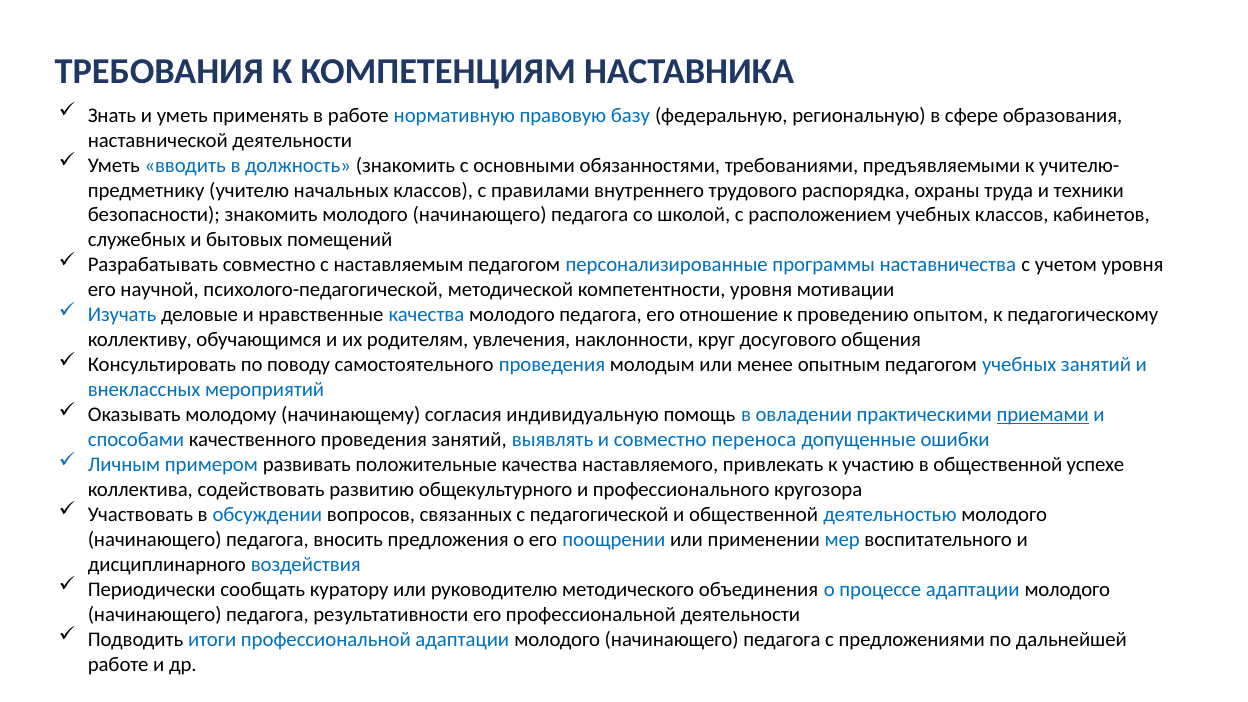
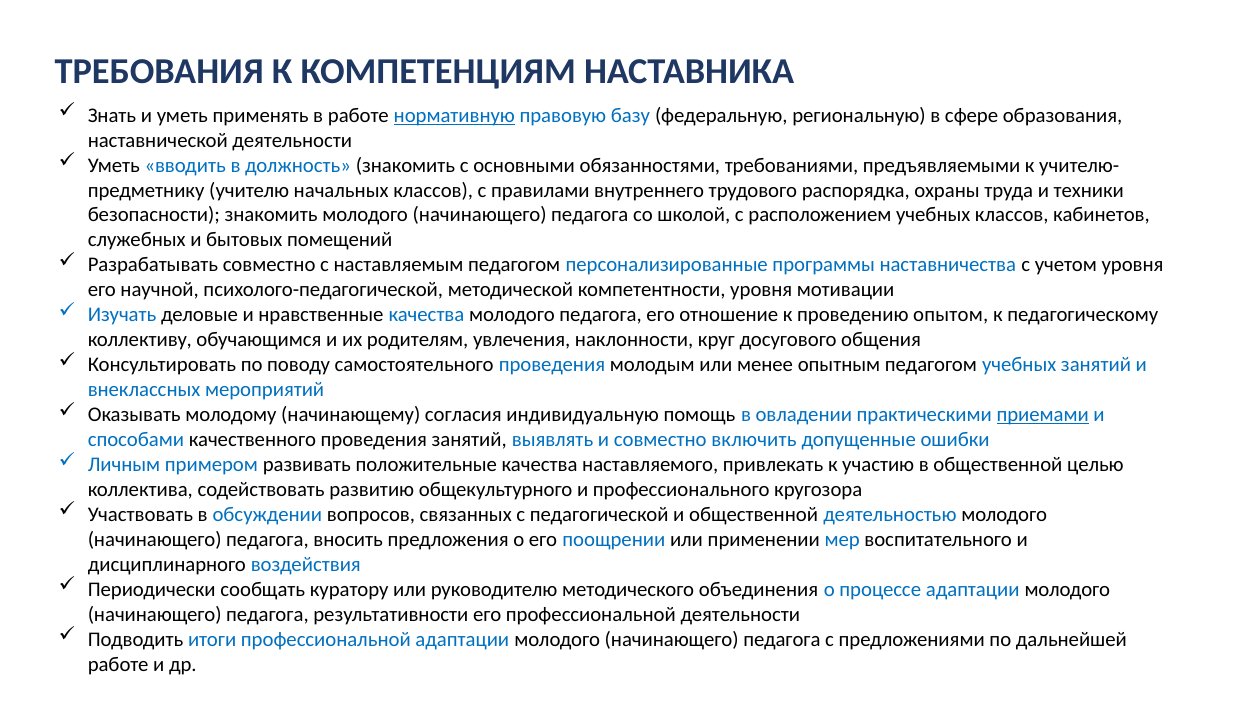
нормативную underline: none -> present (454, 115)
переноса: переноса -> включить (754, 440)
успехе: успехе -> целью (1095, 465)
